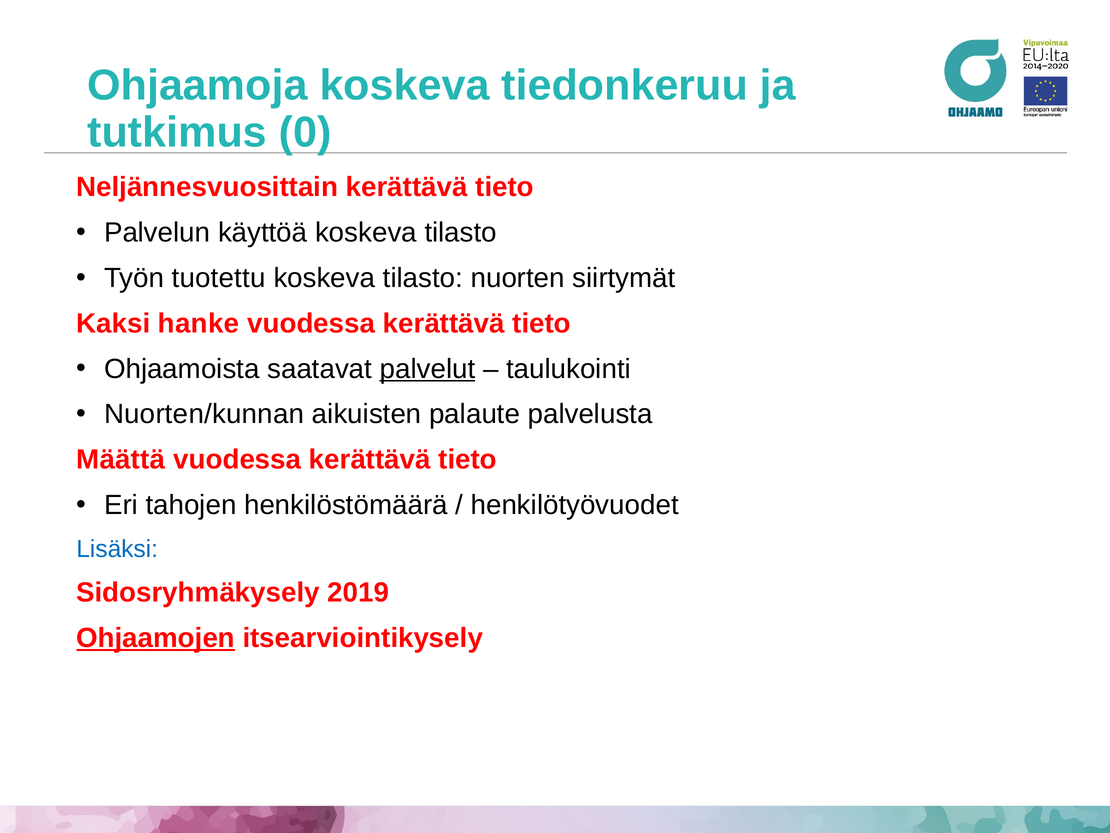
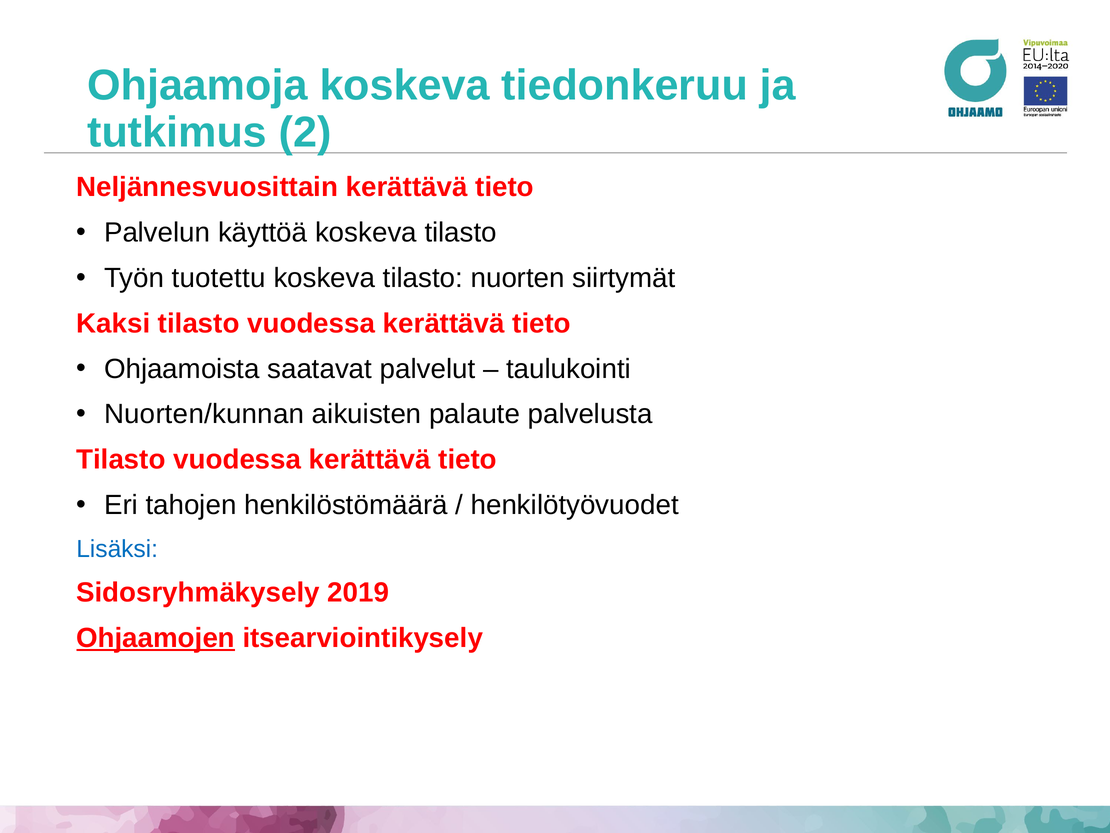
0: 0 -> 2 (305, 132)
Kaksi hanke: hanke -> tilasto (199, 323)
palvelut underline: present -> none (427, 369)
Määttä: Määttä -> Tilasto (121, 459)
